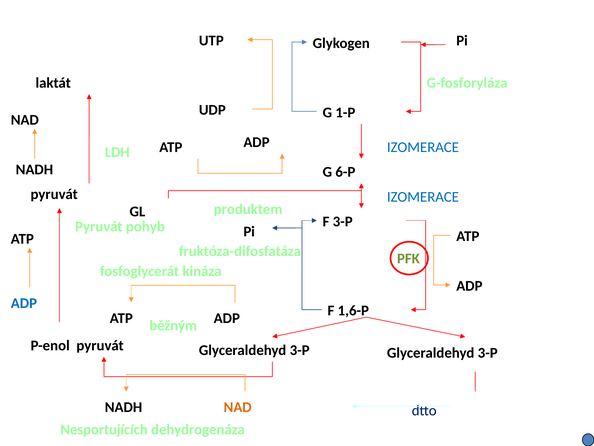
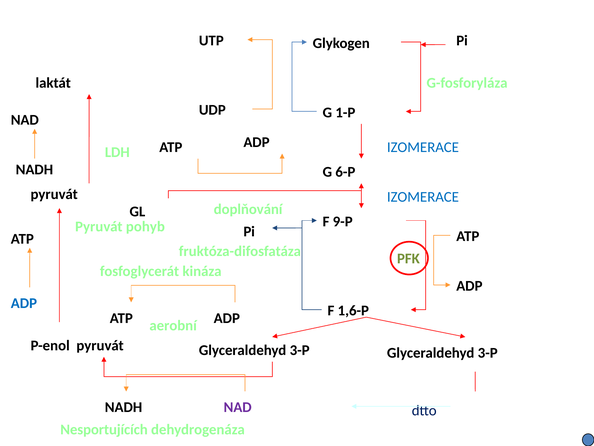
produktem: produktem -> doplňování (248, 209)
F 3-P: 3-P -> 9-P (343, 221)
běžným: běžným -> aerobní (173, 325)
NAD colour: orange -> purple (238, 407)
